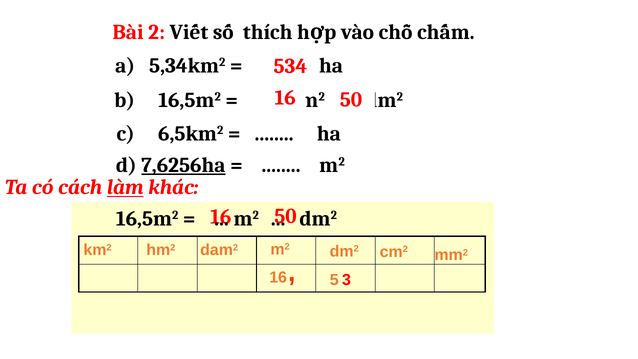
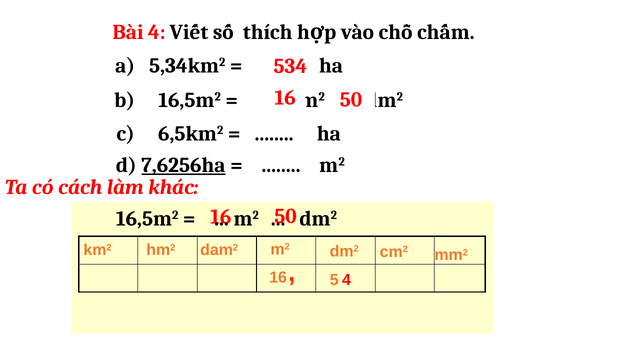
Bài 2: 2 -> 4 (157, 32)
làm underline: present -> none (125, 187)
5 3: 3 -> 4 (347, 280)
